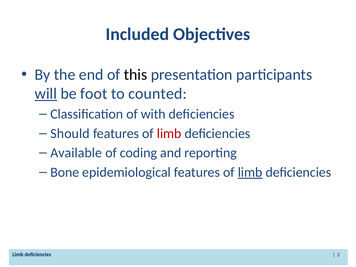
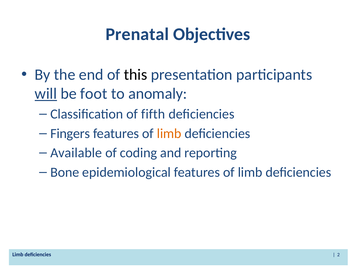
Included: Included -> Prenatal (137, 34)
counted: counted -> anomaly (158, 94)
with: with -> fifth (153, 114)
Should: Should -> Fingers (70, 134)
limb colour: red -> orange (169, 134)
limb underline: present -> none (250, 172)
